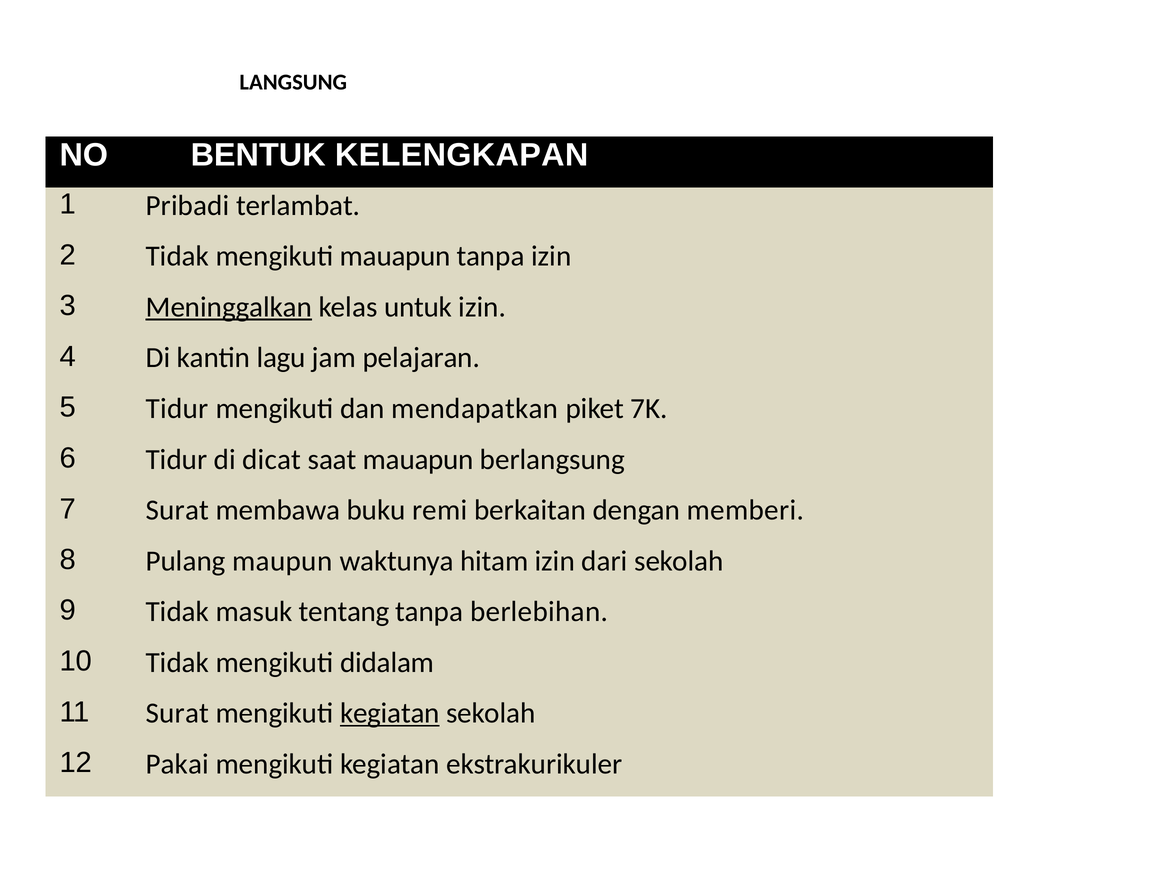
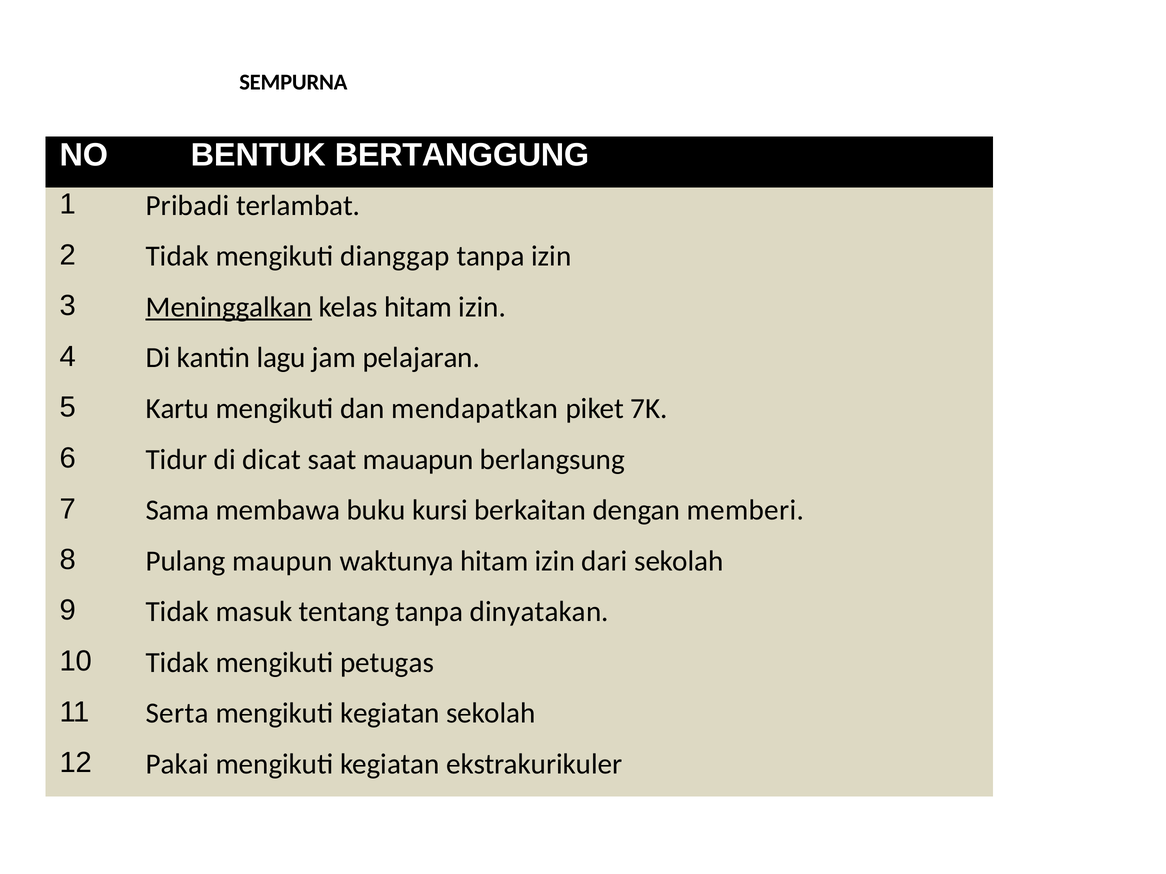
LANGSUNG: LANGSUNG -> SEMPURNA (293, 82)
KELENGKAPAN: KELENGKAPAN -> BERTANGGUNG (462, 155)
mengikuti mauapun: mauapun -> dianggap (395, 256)
kelas untuk: untuk -> hitam (418, 307)
5 Tidur: Tidur -> Kartu (177, 409)
7 Surat: Surat -> Sama (178, 511)
remi: remi -> kursi (440, 511)
berlebihan: berlebihan -> dinyatakan (539, 612)
didalam: didalam -> petugas (387, 663)
11 Surat: Surat -> Serta (177, 714)
kegiatan underline: present -> none (390, 714)
